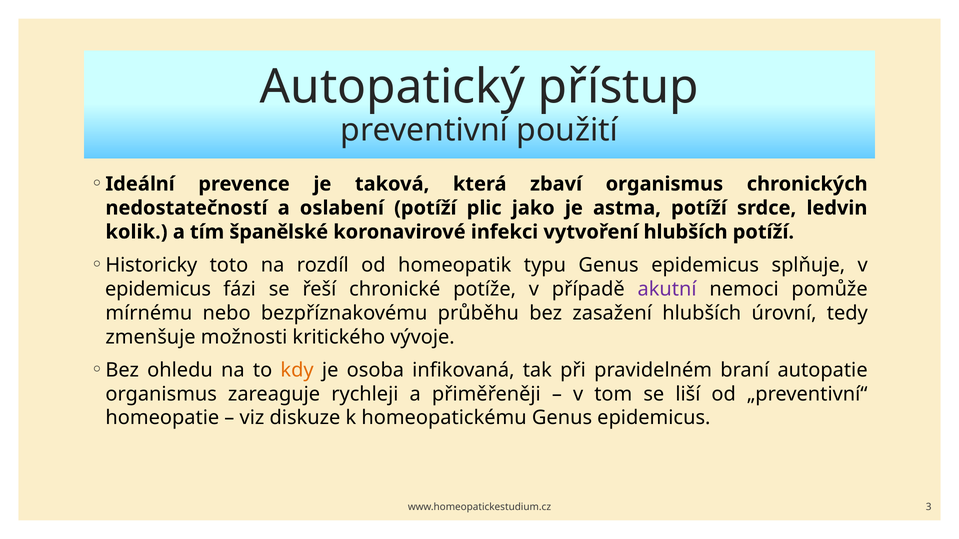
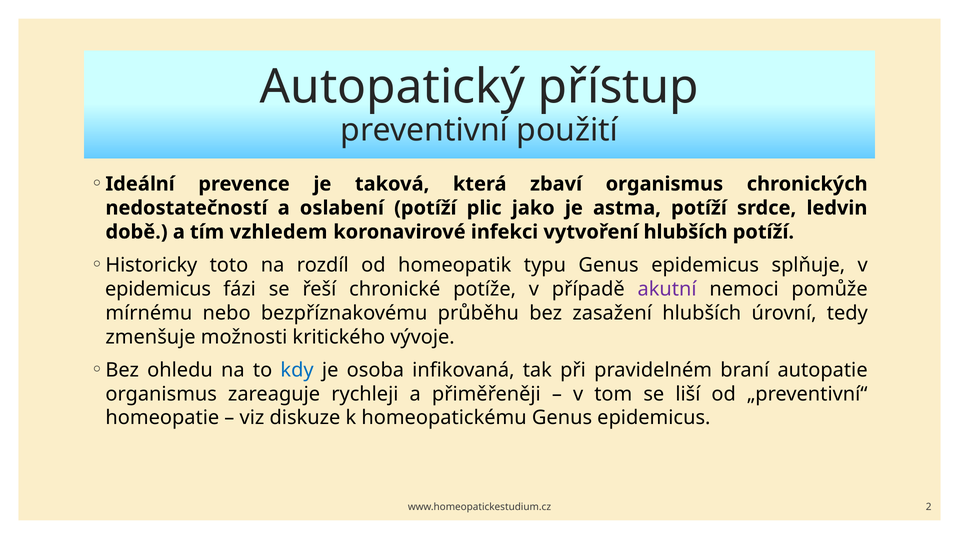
kolik: kolik -> době (137, 232)
španělské: španělské -> vzhledem (279, 232)
kdy colour: orange -> blue (297, 370)
3: 3 -> 2 (929, 507)
